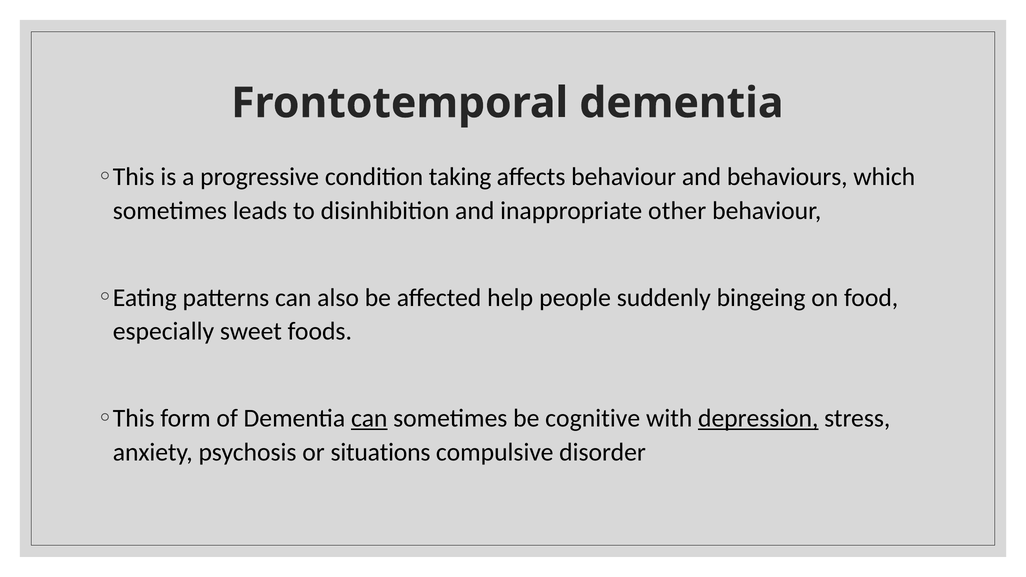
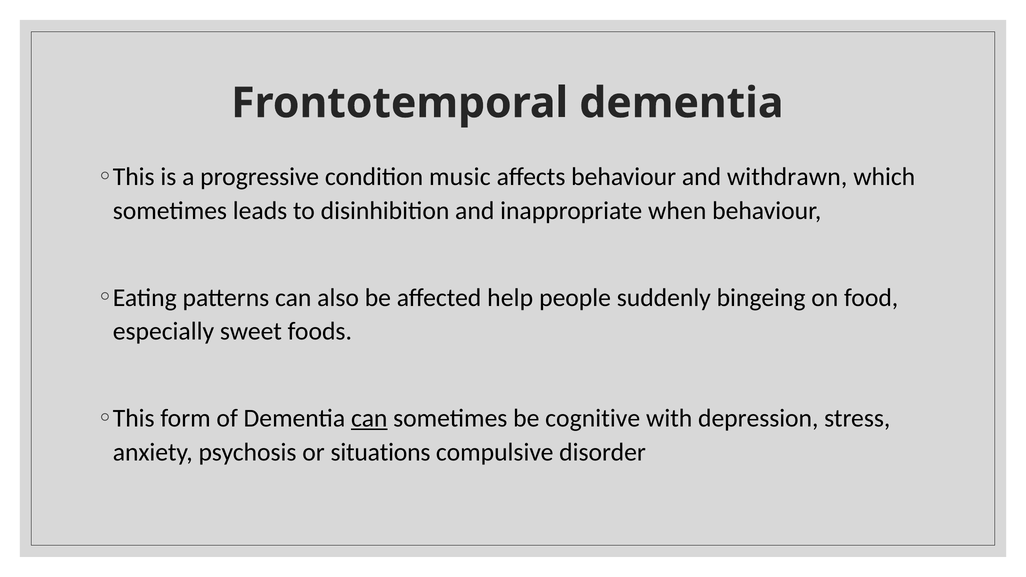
taking: taking -> music (460, 177)
behaviours: behaviours -> withdrawn (787, 177)
other: other -> when (677, 211)
depression underline: present -> none (758, 418)
